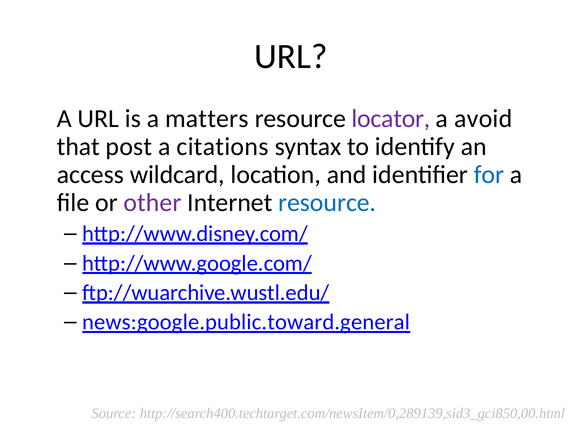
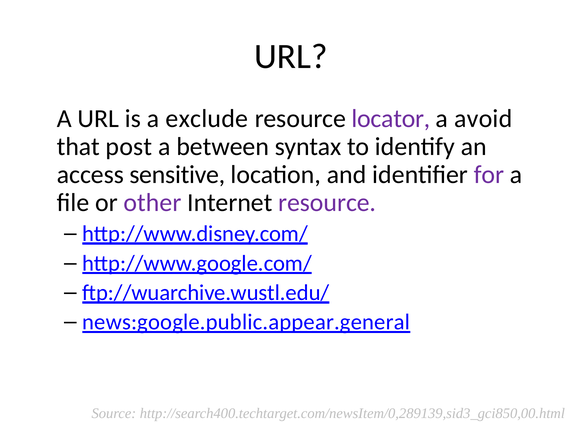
matters: matters -> exclude (207, 119)
citations: citations -> between (223, 147)
wildcard: wildcard -> sensitive (177, 174)
for colour: blue -> purple (489, 174)
resource colour: blue -> purple (327, 202)
news:google.public.toward.general: news:google.public.toward.general -> news:google.public.appear.general (246, 322)
